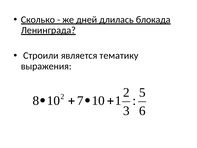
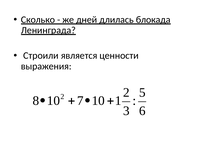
тематику: тематику -> ценности (119, 55)
